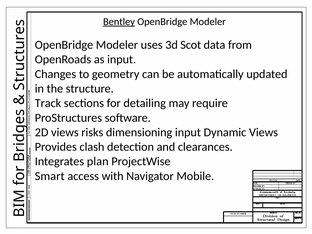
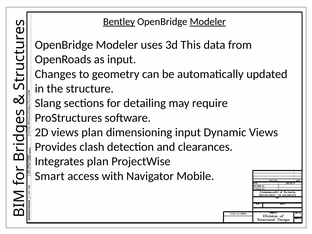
Modeler underline: none -> present (208, 22)
Scot: Scot -> This (191, 45)
Track: Track -> Slang (48, 103)
views risks: risks -> plan (92, 132)
